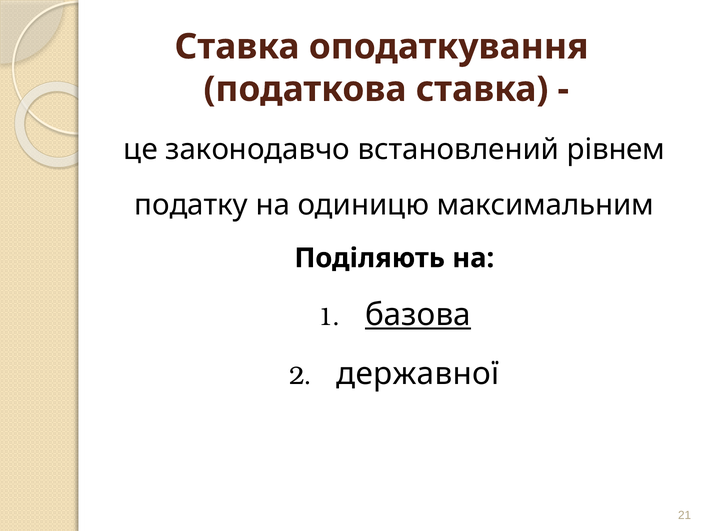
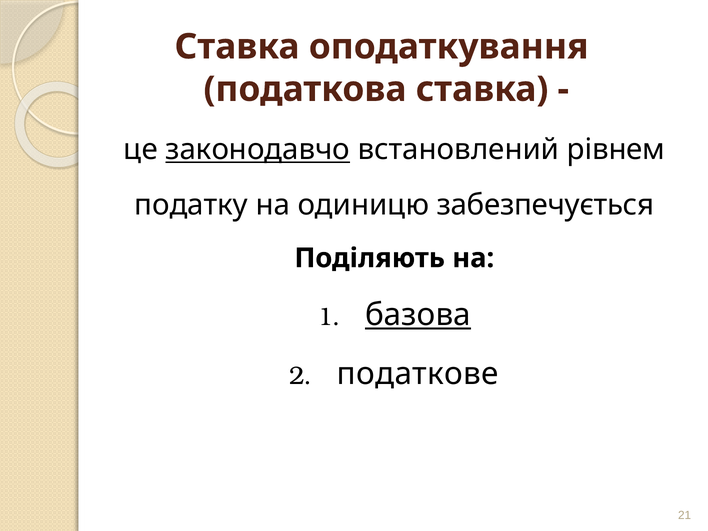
законодавчо underline: none -> present (258, 150)
максимальним: максимальним -> забезпечується (545, 205)
державної: державної -> податкове (418, 374)
